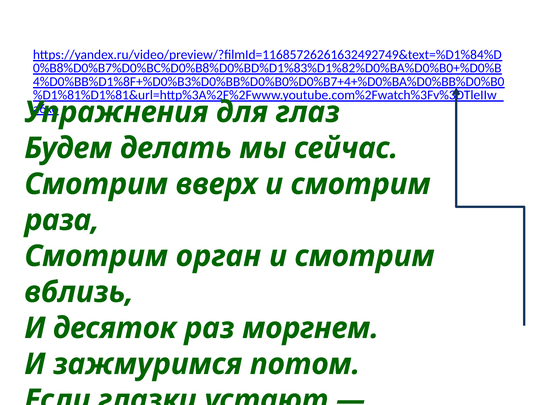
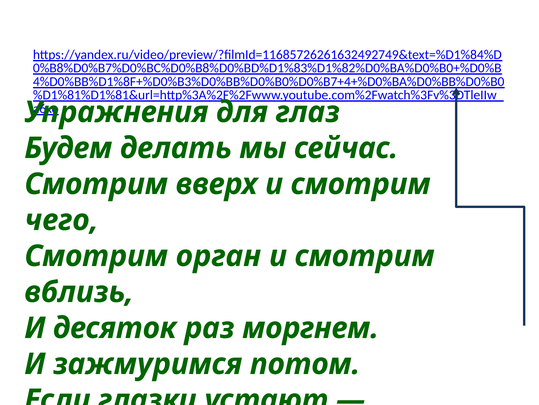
раза: раза -> чего (62, 220)
